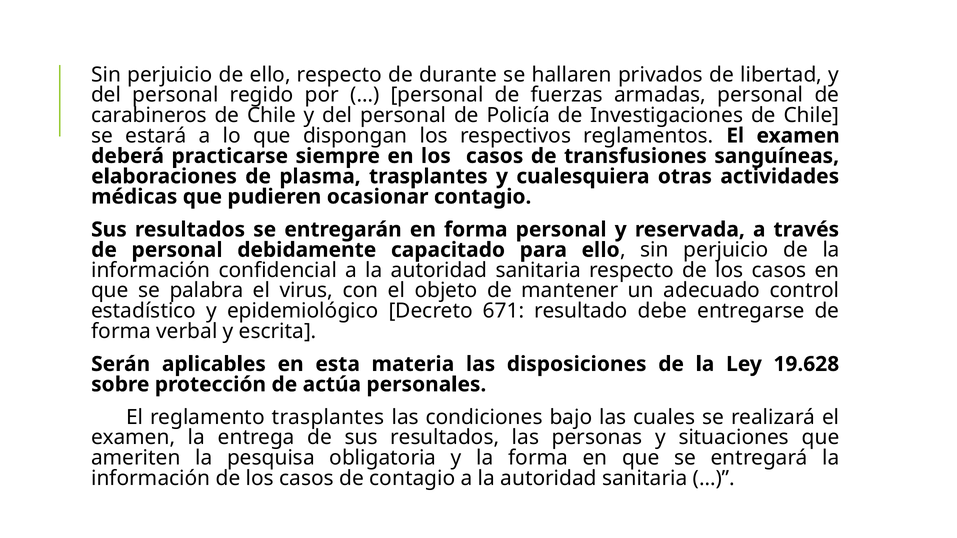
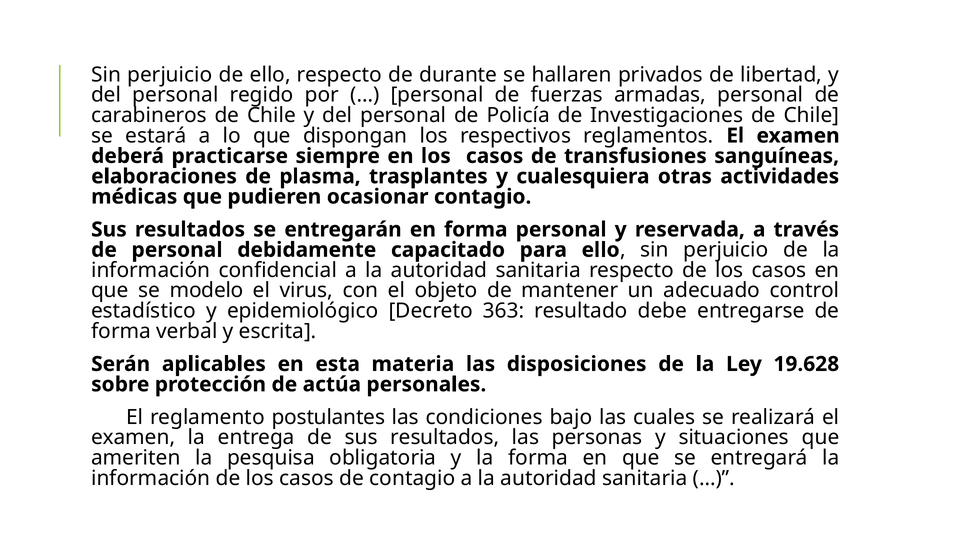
palabra: palabra -> modelo (207, 291)
671: 671 -> 363 (504, 311)
reglamento trasplantes: trasplantes -> postulantes (328, 417)
